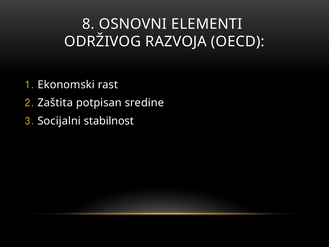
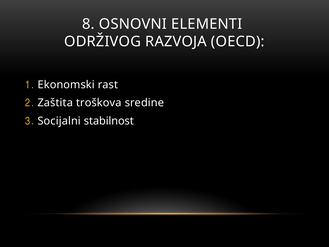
potpisan: potpisan -> troškova (99, 103)
